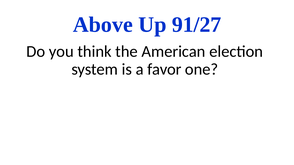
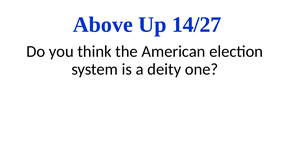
91/27: 91/27 -> 14/27 (197, 25)
favor: favor -> deity (164, 69)
